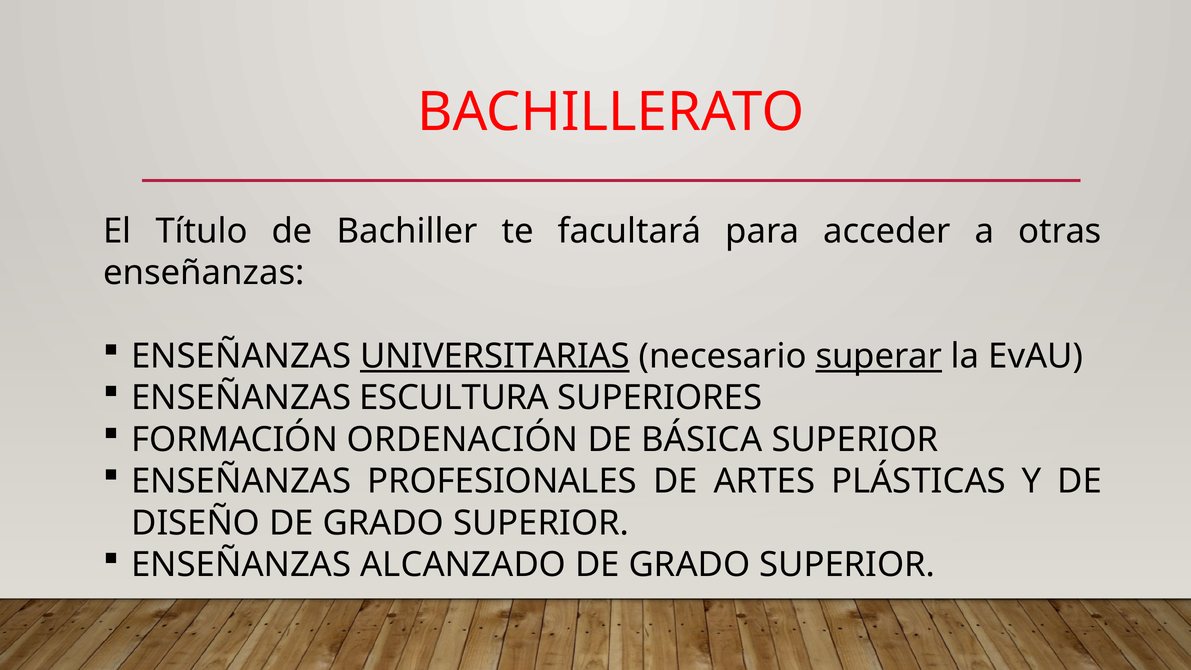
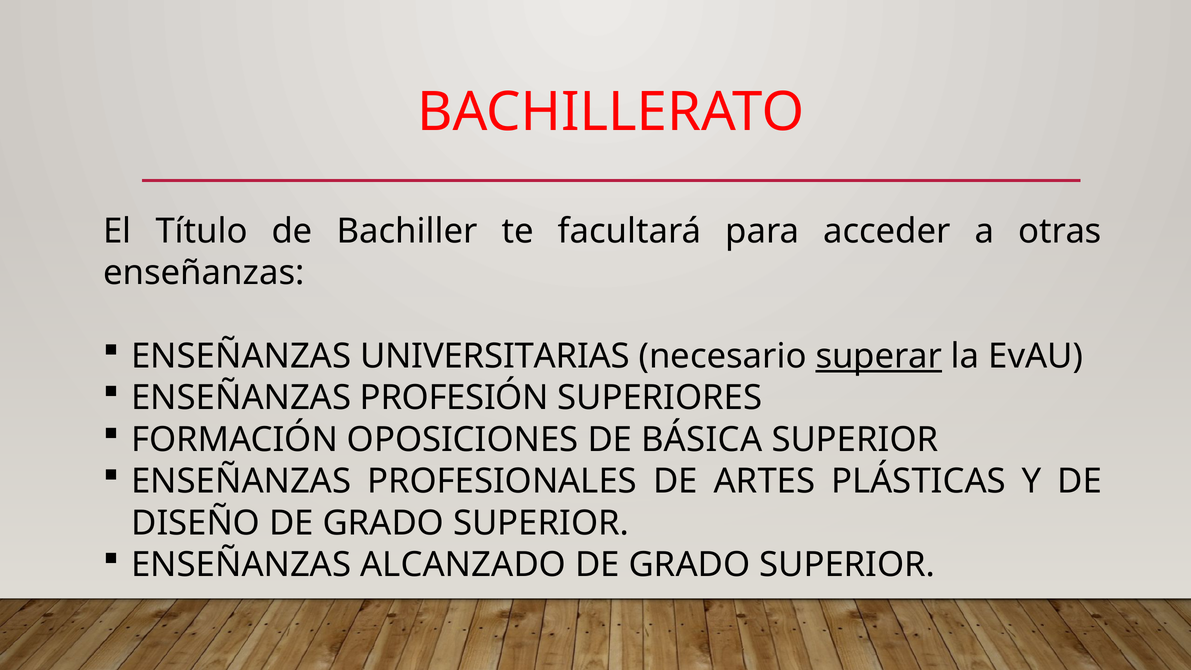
UNIVERSITARIAS underline: present -> none (495, 356)
ESCULTURA: ESCULTURA -> PROFESIÓN (454, 398)
ORDENACIÓN: ORDENACIÓN -> OPOSICIONES (463, 440)
